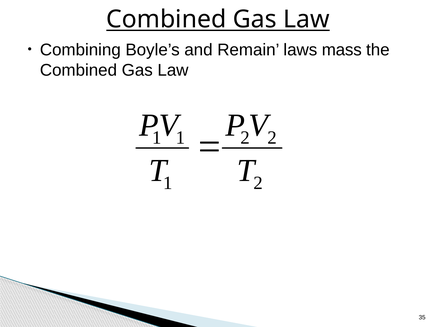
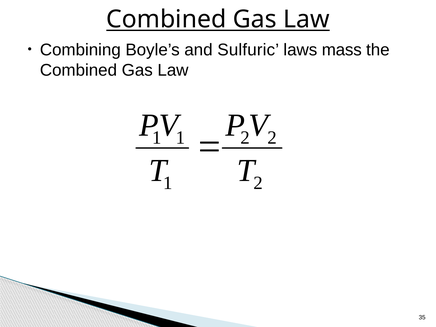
Remain: Remain -> Sulfuric (248, 50)
